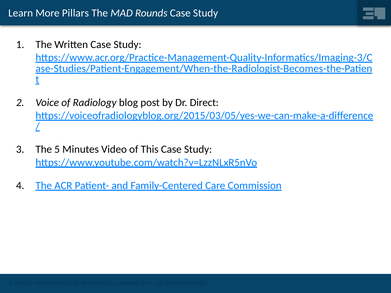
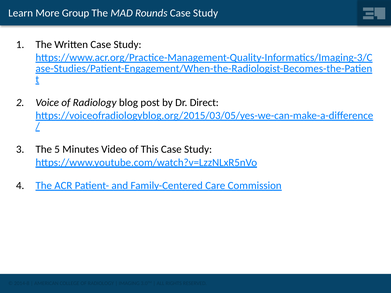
Pillars: Pillars -> Group (76, 13)
